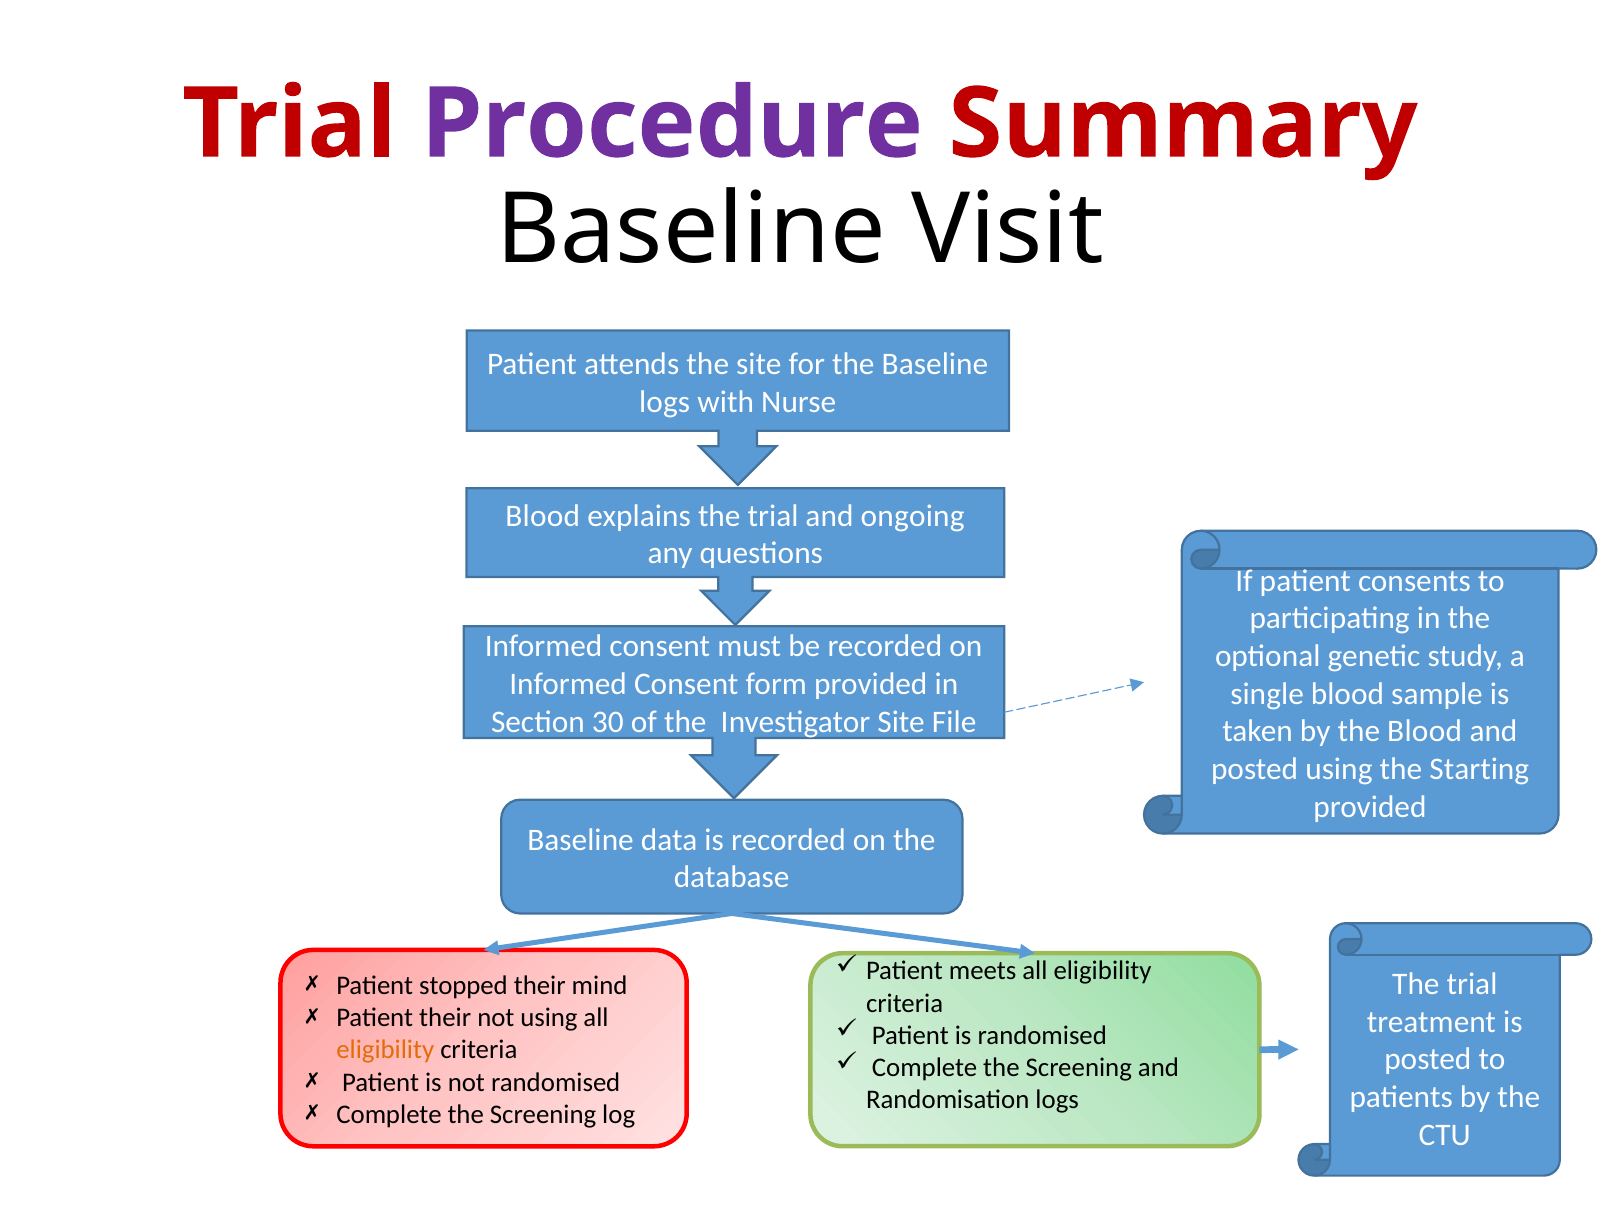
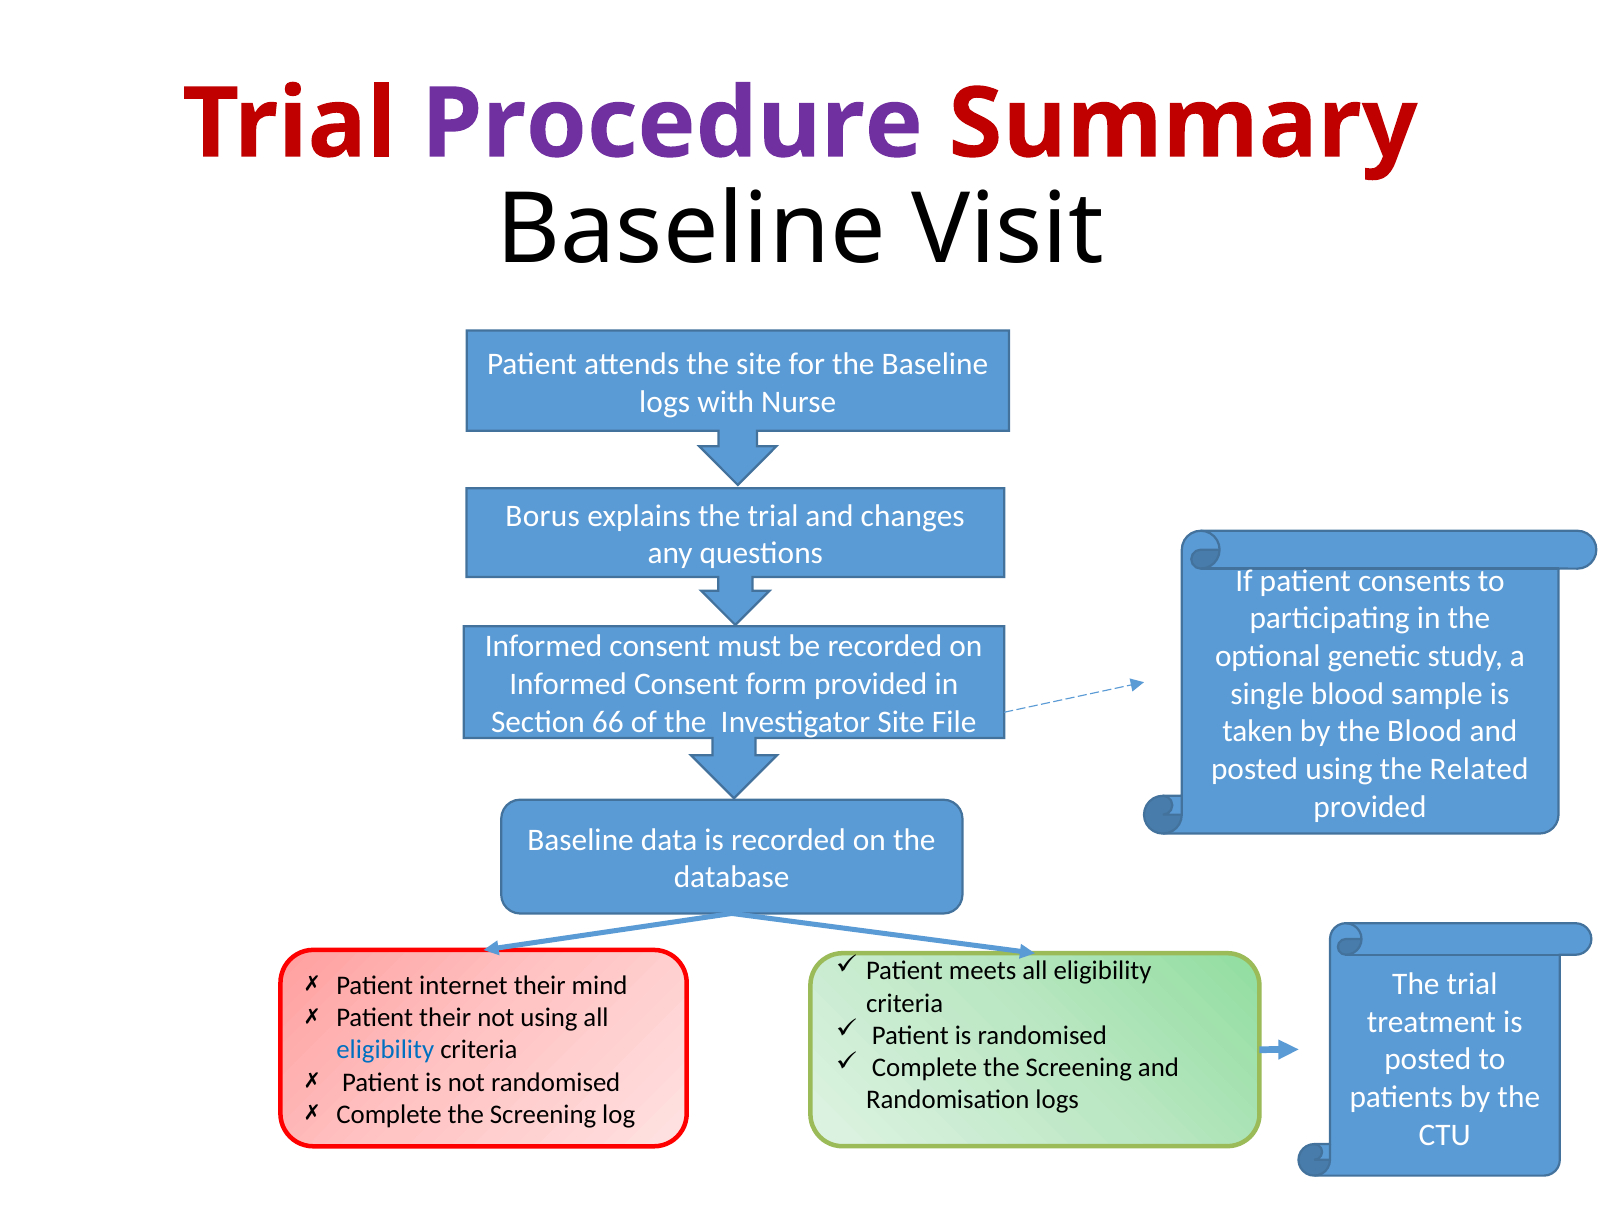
Blood: Blood -> Borus (543, 516)
ongoing: ongoing -> changes (913, 516)
30: 30 -> 66 (608, 721)
Starting: Starting -> Related (1479, 769)
stopped: stopped -> internet (463, 985)
eligibility colour: orange -> blue (385, 1049)
